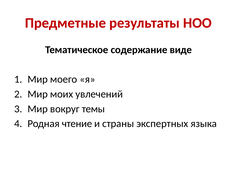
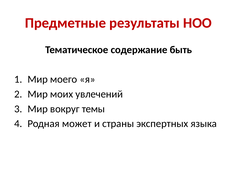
виде: виде -> быть (181, 50)
чтение: чтение -> может (77, 123)
